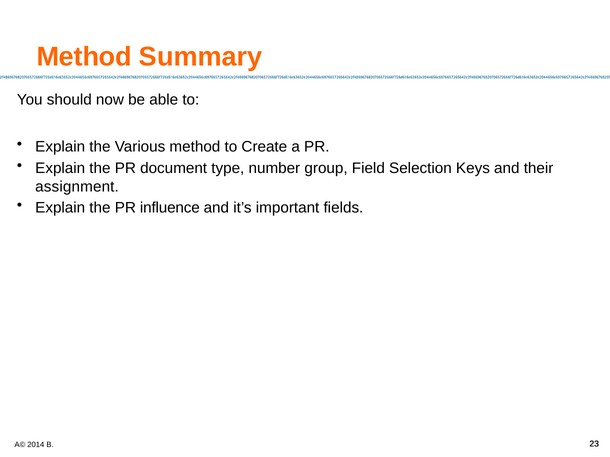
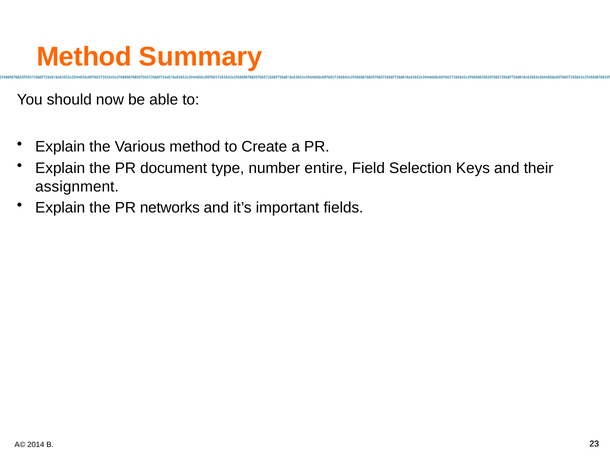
group: group -> entire (326, 168)
influence: influence -> networks (170, 208)
